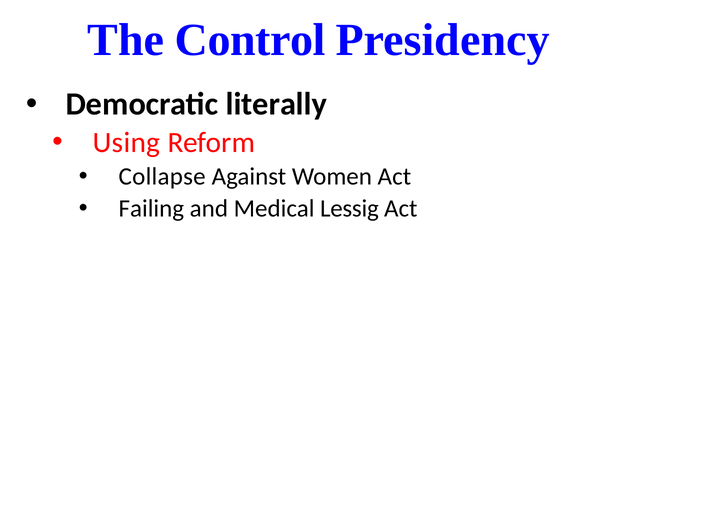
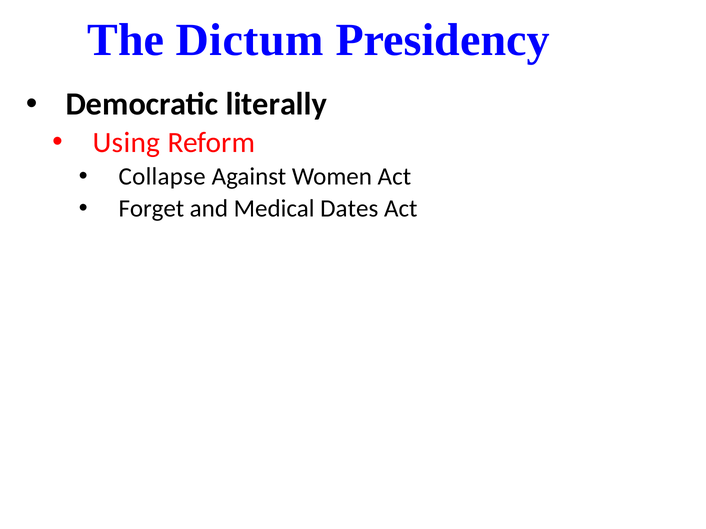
Control: Control -> Dictum (250, 40)
Failing: Failing -> Forget (151, 209)
Lessig: Lessig -> Dates (349, 209)
